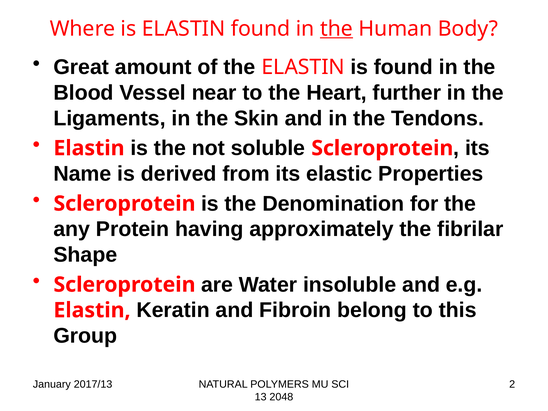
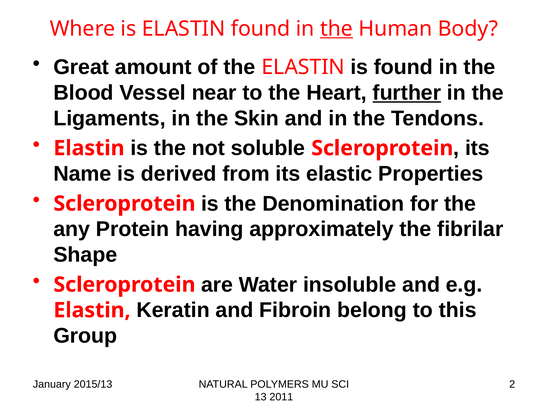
further underline: none -> present (407, 93)
2017/13: 2017/13 -> 2015/13 (93, 384)
2048: 2048 -> 2011 (281, 397)
